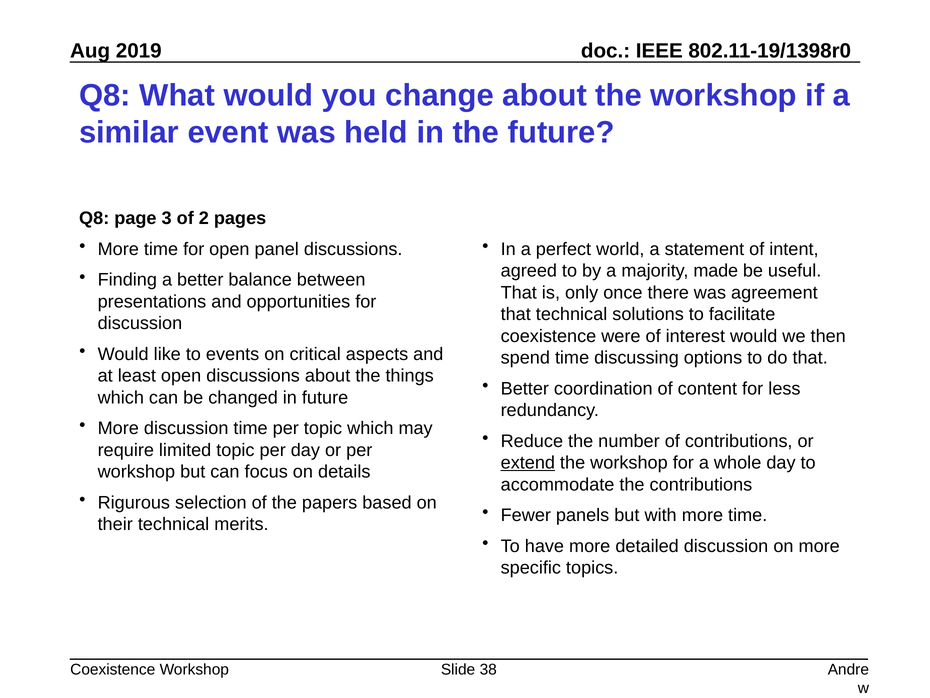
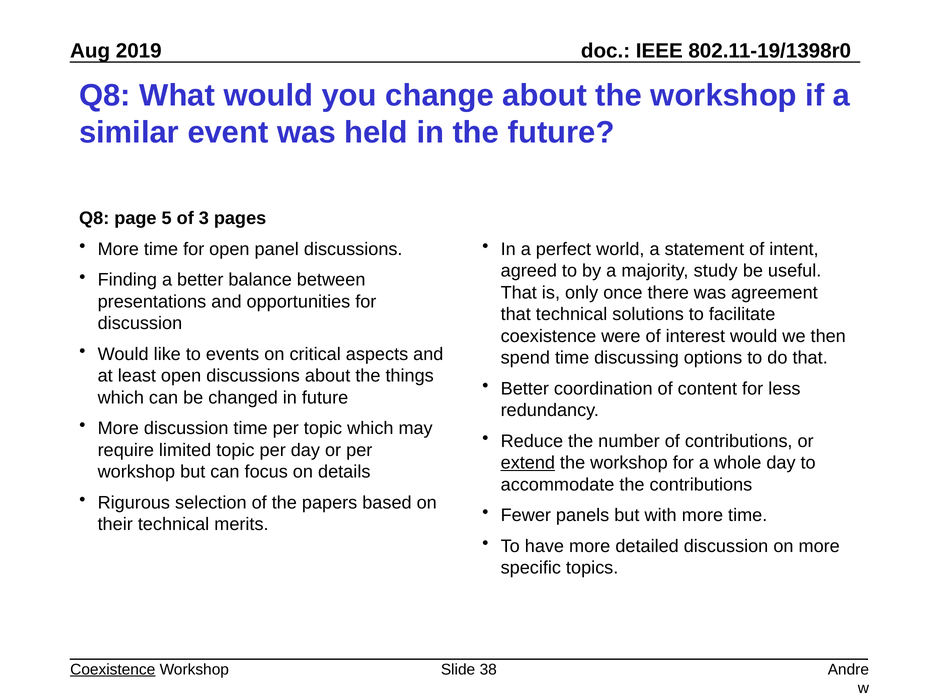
3: 3 -> 5 (167, 218)
2: 2 -> 3 (204, 218)
made: made -> study (716, 271)
Coexistence underline: none -> present (113, 669)
